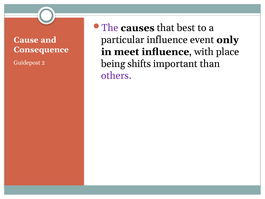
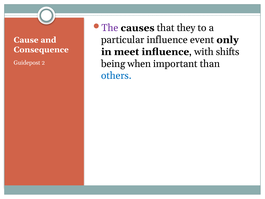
best: best -> they (186, 28)
place: place -> shifts (228, 52)
shifts: shifts -> when (139, 64)
others colour: purple -> blue (116, 76)
